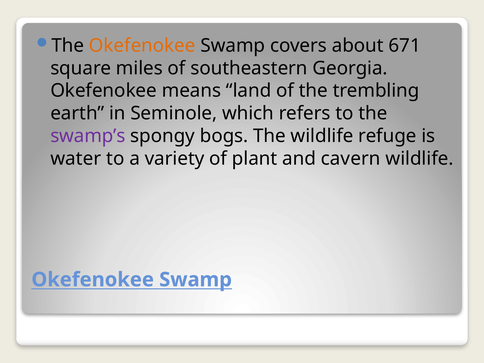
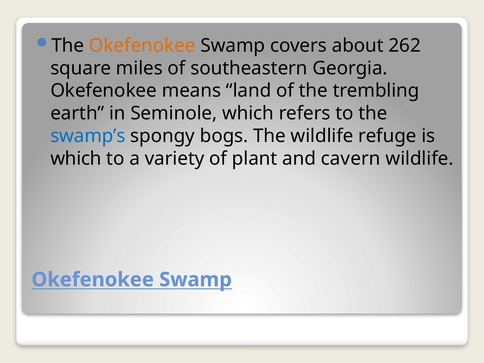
671: 671 -> 262 (405, 46)
swamp’s colour: purple -> blue (88, 136)
water: water -> which (76, 159)
